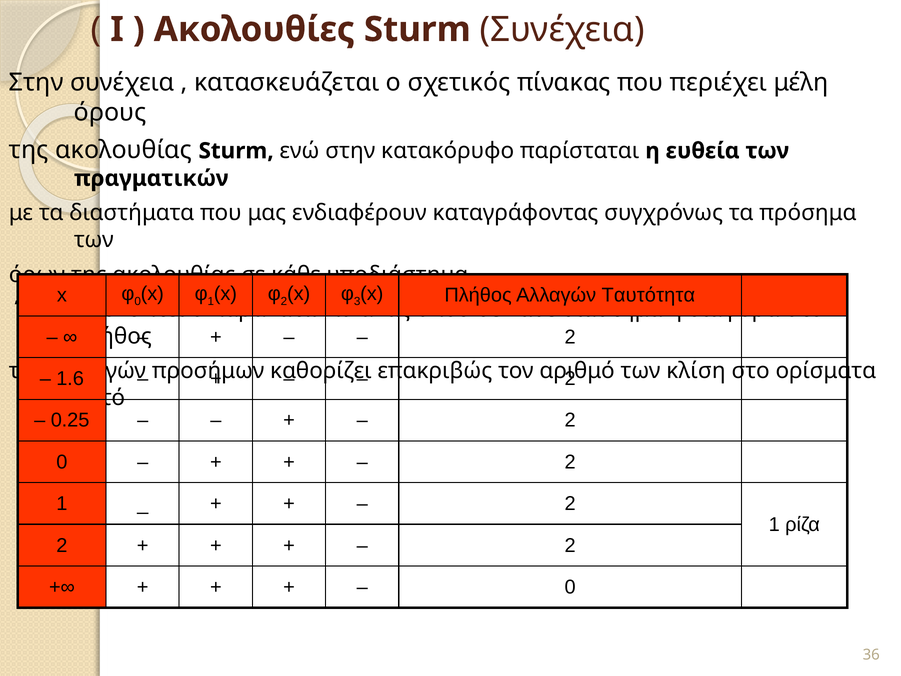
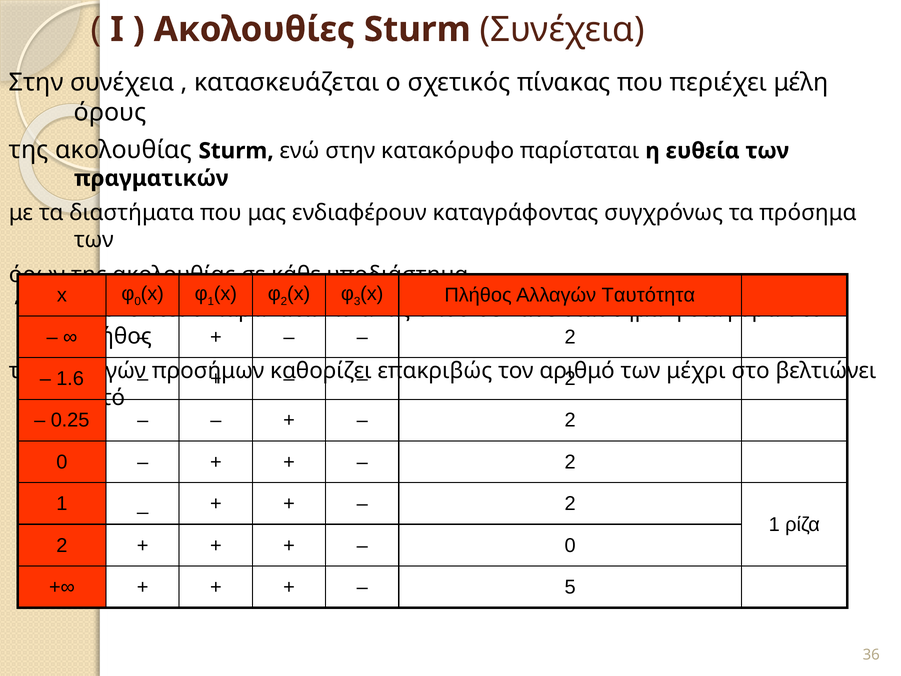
κλίση: κλίση -> μέχρι (696, 371)
ορίσματα: ορίσματα -> βελτιώνει (826, 371)
2: 2 -> 0 (570, 545)
0: 0 -> 5 (570, 587)
